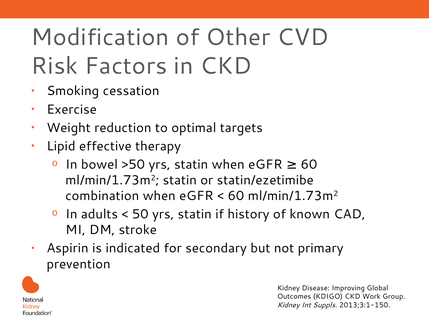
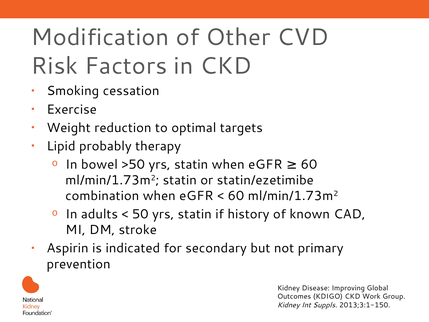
effective: effective -> probably (105, 146)
